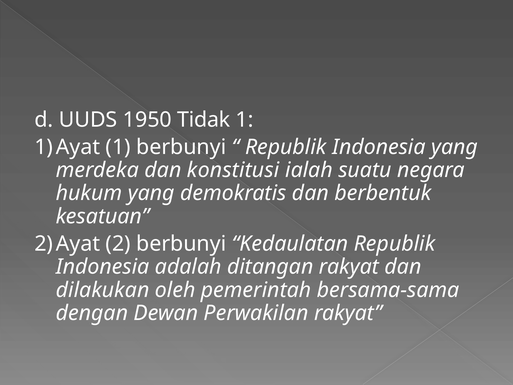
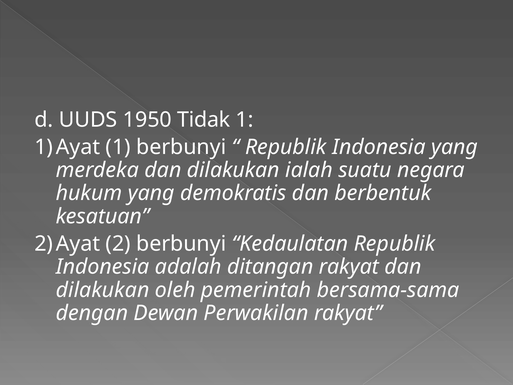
merdeka dan konstitusi: konstitusi -> dilakukan (233, 170)
